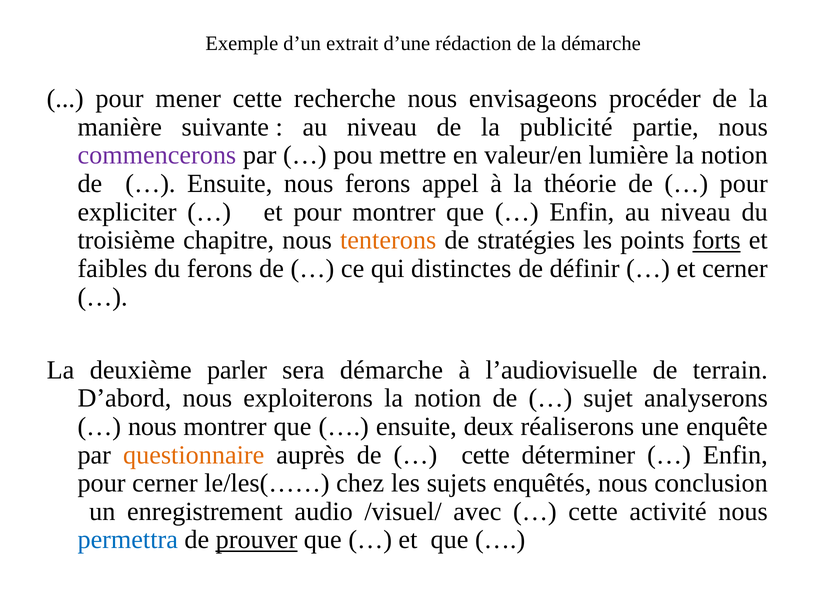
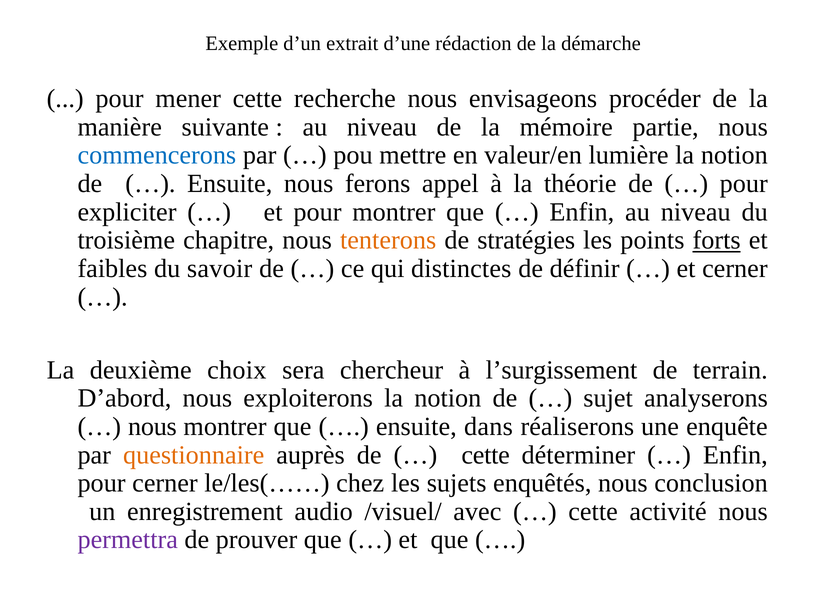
publicité: publicité -> mémoire (566, 127)
commencerons colour: purple -> blue (157, 155)
du ferons: ferons -> savoir (220, 269)
parler: parler -> choix (237, 370)
sera démarche: démarche -> chercheur (392, 370)
l’audiovisuelle: l’audiovisuelle -> l’surgissement (561, 370)
deux: deux -> dans (488, 426)
permettra colour: blue -> purple (128, 540)
prouver underline: present -> none (256, 540)
